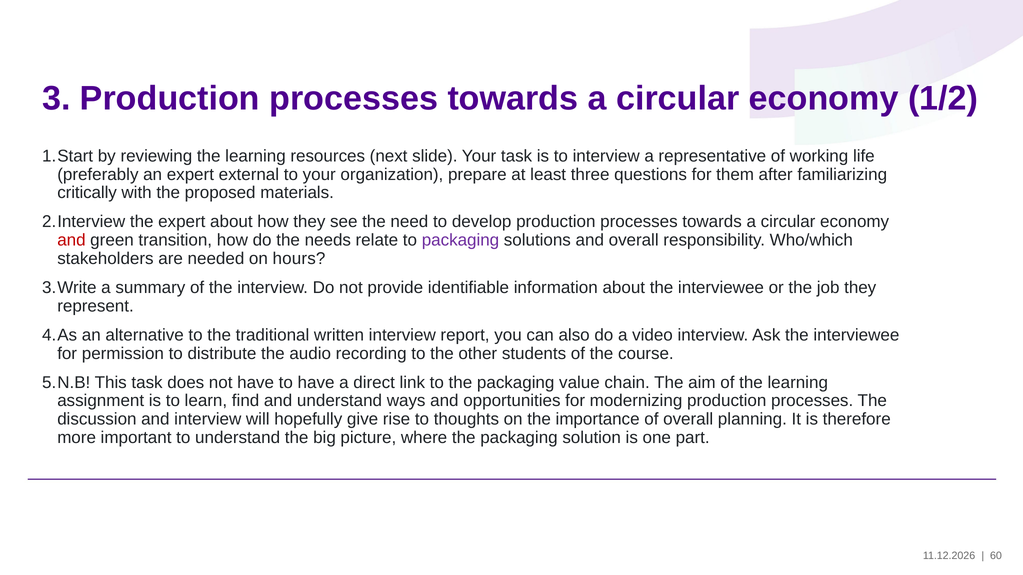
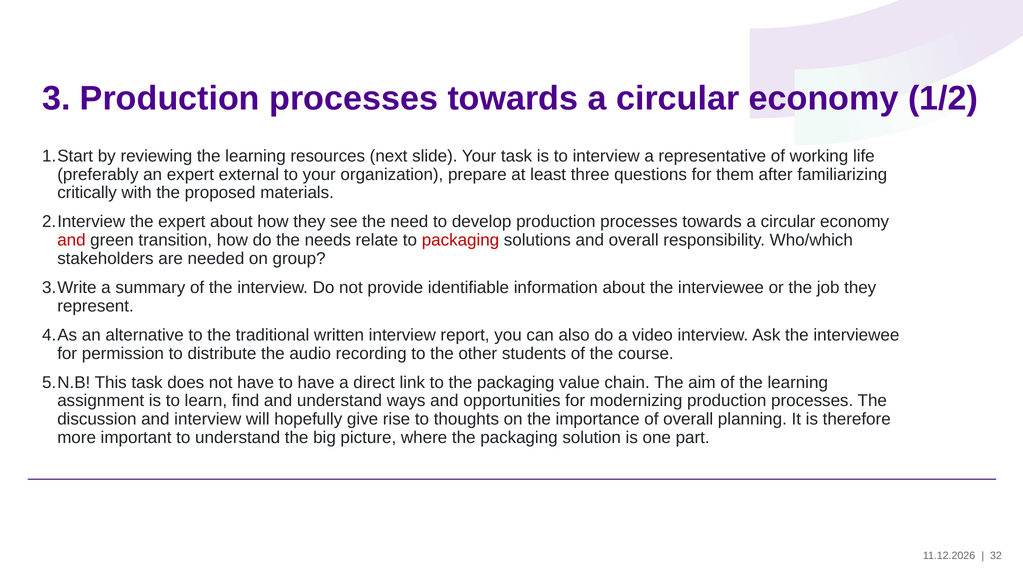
packaging colour: purple -> red (460, 240)
hours: hours -> group (299, 259)
60: 60 -> 32 (996, 556)
